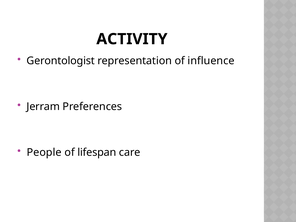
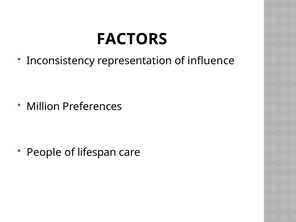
ACTIVITY: ACTIVITY -> FACTORS (132, 39)
Gerontologist: Gerontologist -> Inconsistency (61, 61)
Jerram: Jerram -> Million (43, 107)
